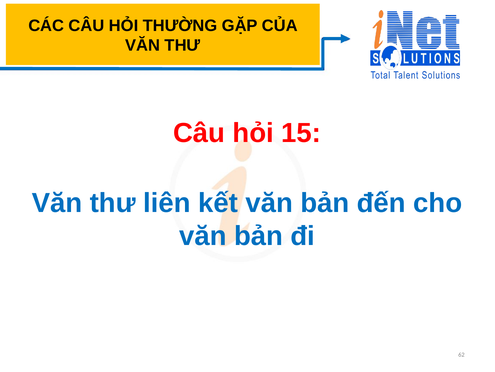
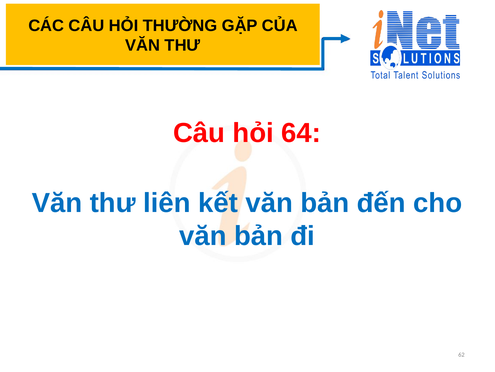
15: 15 -> 64 (301, 133)
